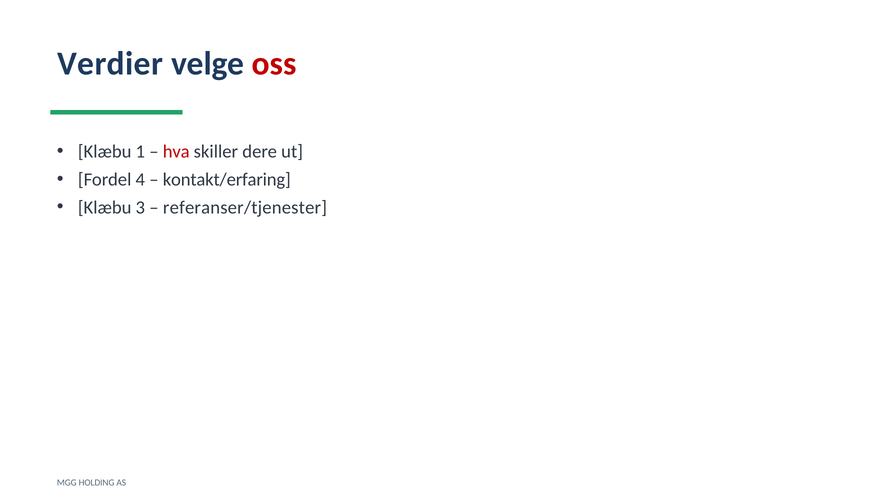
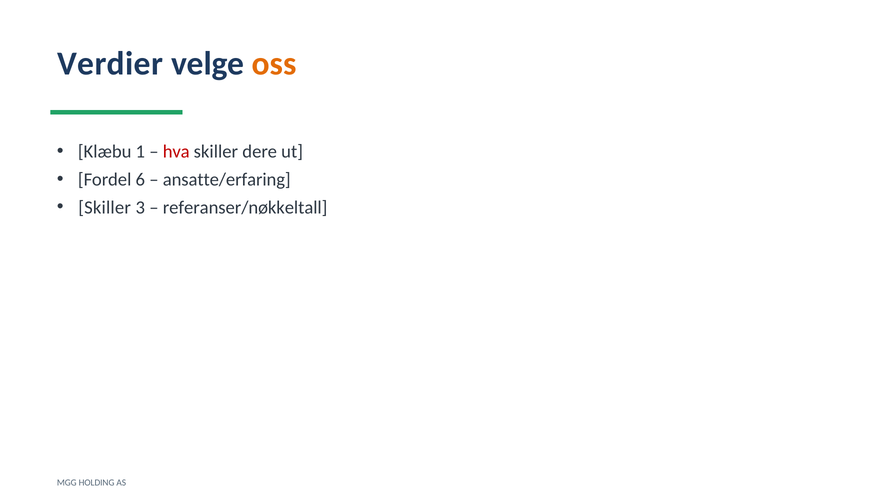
oss colour: red -> orange (274, 64)
4: 4 -> 6 (140, 180)
kontakt/erfaring: kontakt/erfaring -> ansatte/erfaring (227, 180)
Klæbu: Klæbu -> Skiller (105, 208)
referanser/tjenester: referanser/tjenester -> referanser/nøkkeltall (245, 208)
